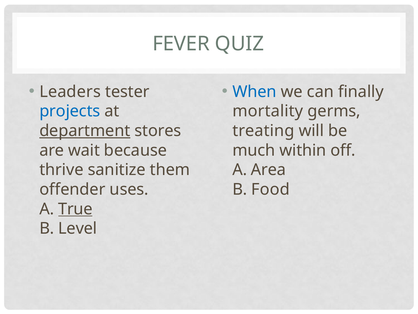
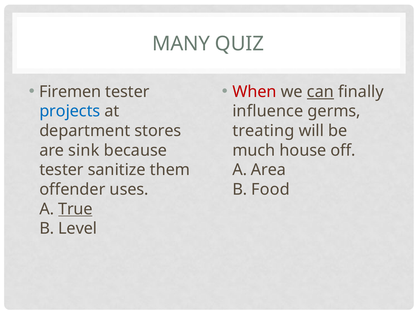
FEVER: FEVER -> MANY (181, 44)
Leaders: Leaders -> Firemen (70, 92)
When colour: blue -> red (255, 92)
can underline: none -> present (320, 92)
mortality: mortality -> influence (268, 111)
department underline: present -> none (85, 131)
wait: wait -> sink (84, 150)
within: within -> house (303, 150)
thrive: thrive -> tester (62, 170)
